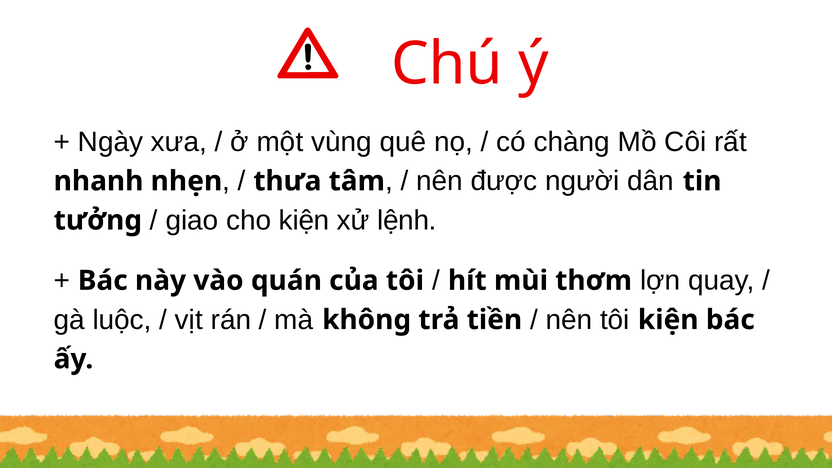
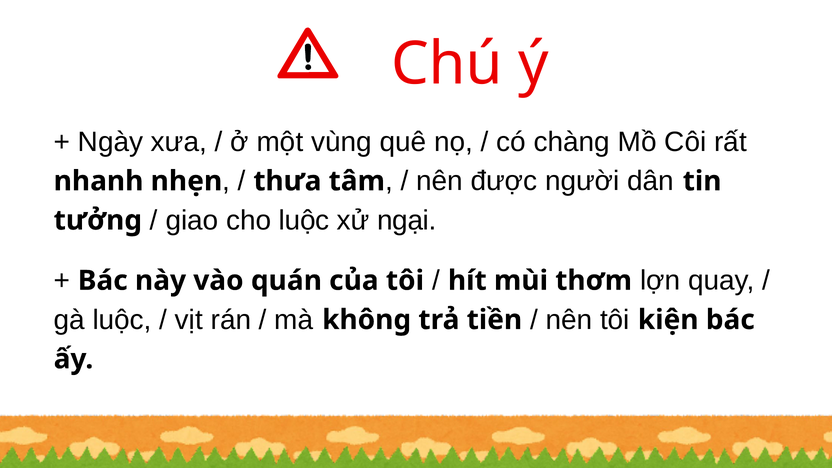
cho kiện: kiện -> luộc (304, 220)
lệnh: lệnh -> ngại (407, 220)
